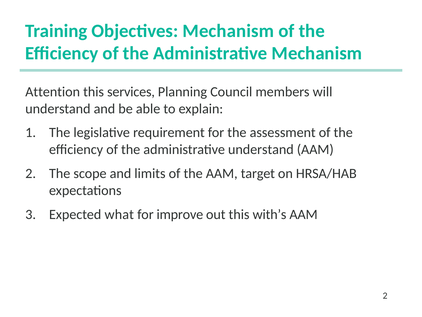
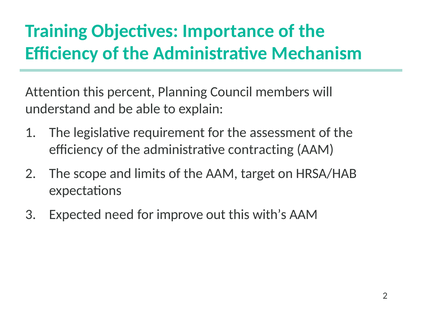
Objectives Mechanism: Mechanism -> Importance (228, 31)
services: services -> percent (131, 92)
administrative understand: understand -> contracting (261, 149)
what: what -> need (119, 214)
